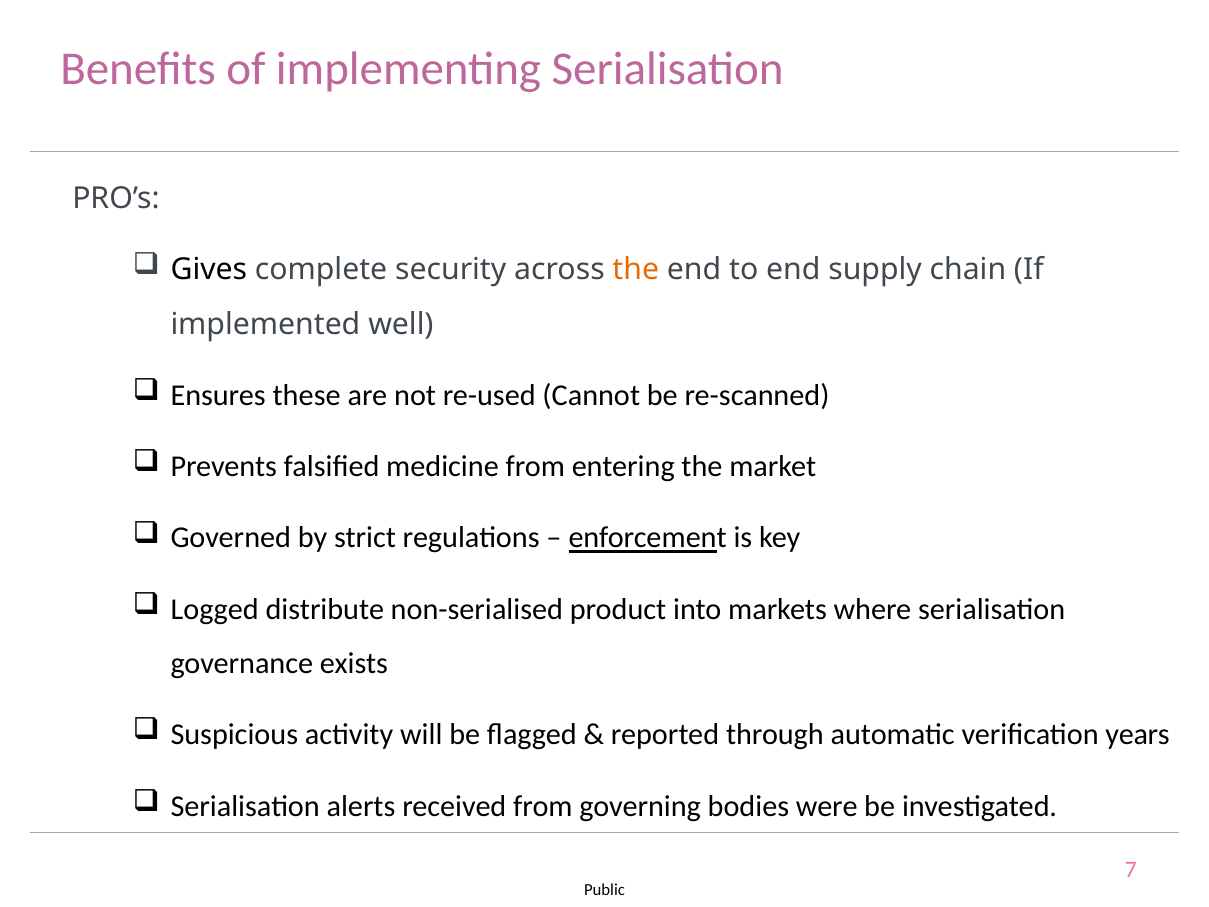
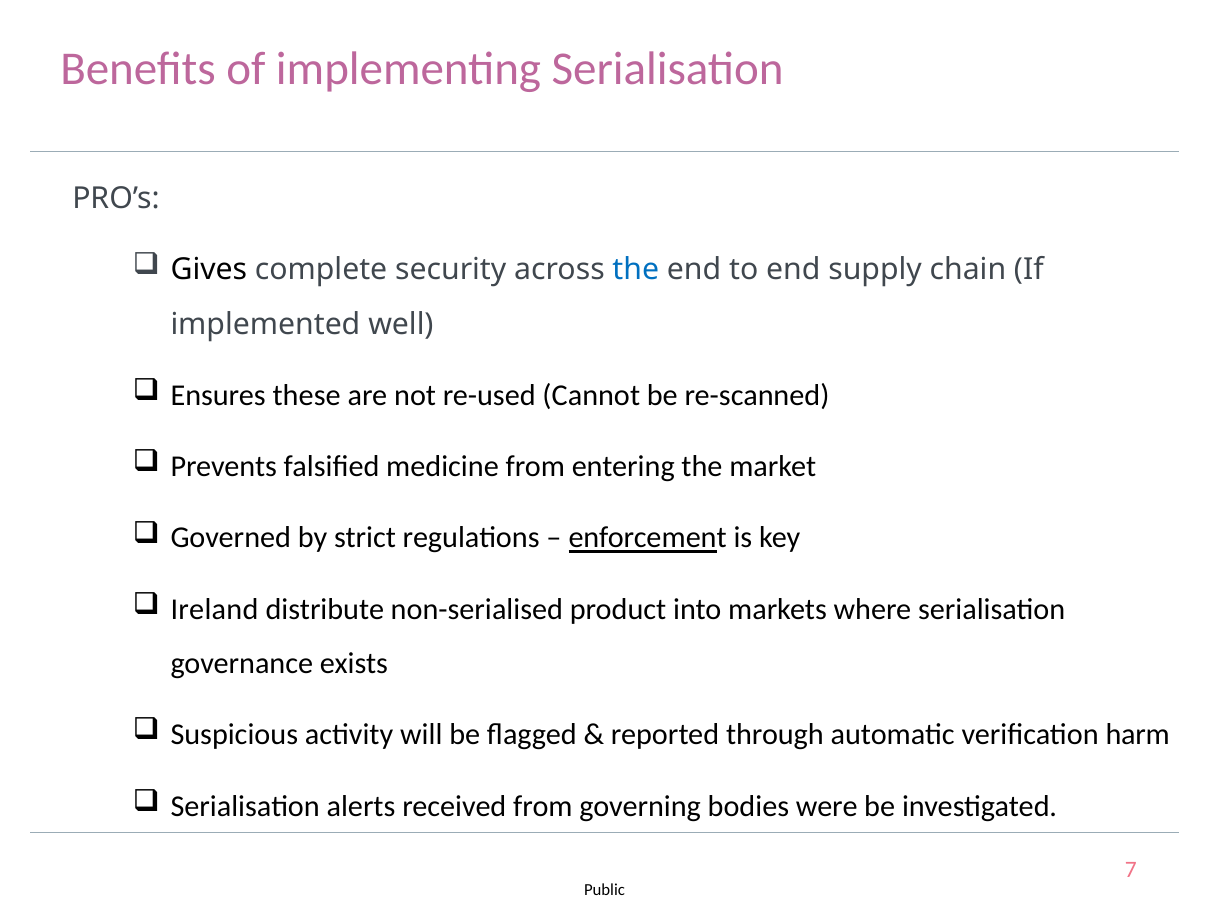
the colour: orange -> blue (636, 270)
Logged: Logged -> Ireland (215, 609)
years: years -> harm (1138, 735)
